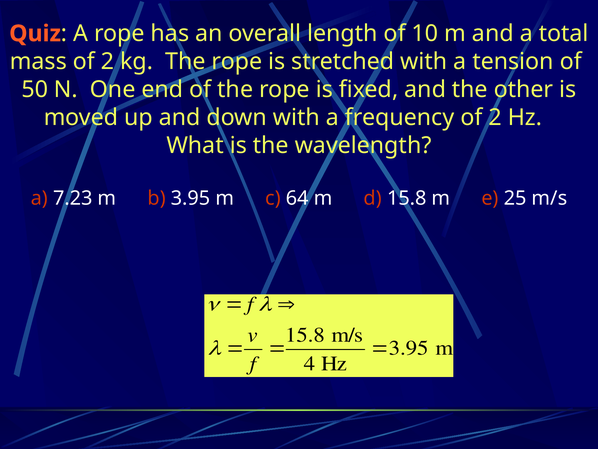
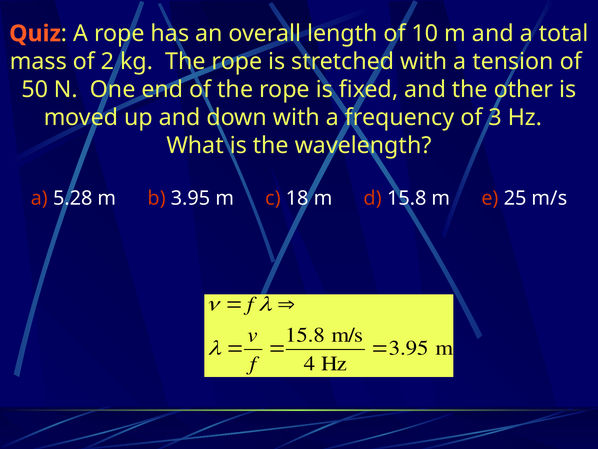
frequency of 2: 2 -> 3 (495, 117)
7.23: 7.23 -> 5.28 (73, 198)
64: 64 -> 18 (297, 198)
